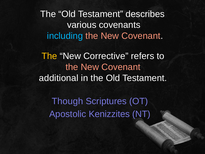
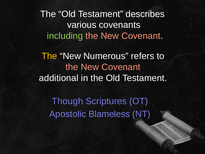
including colour: light blue -> light green (65, 36)
Corrective: Corrective -> Numerous (106, 56)
Kenizzites: Kenizzites -> Blameless (109, 114)
